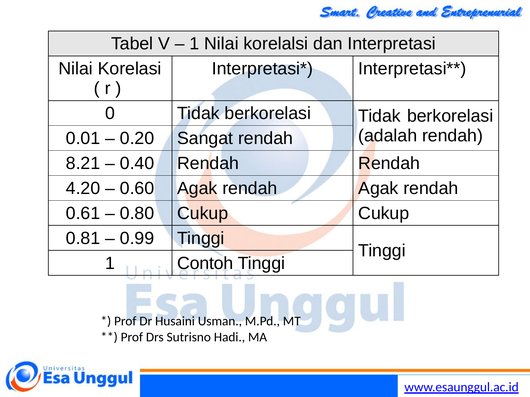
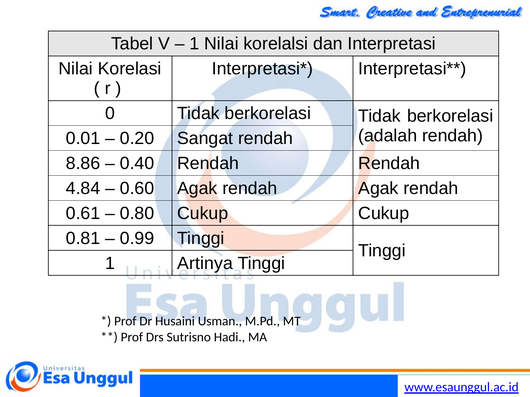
8.21: 8.21 -> 8.86 (83, 163)
4.20: 4.20 -> 4.84 (83, 189)
Contoh: Contoh -> Artinya (205, 264)
